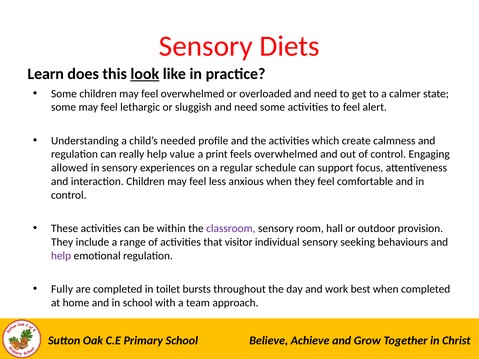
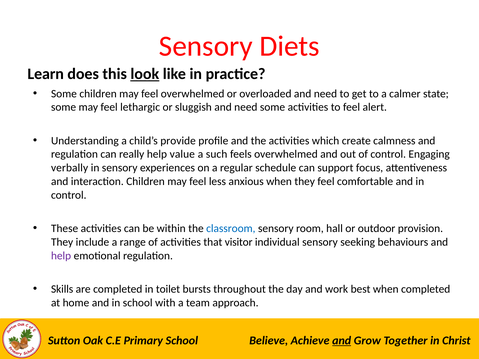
needed: needed -> provide (178, 141)
print: print -> such (217, 154)
allowed: allowed -> verbally (70, 168)
classroom colour: purple -> blue (231, 229)
Fully: Fully -> Skills (62, 289)
and underline: none -> present (342, 341)
